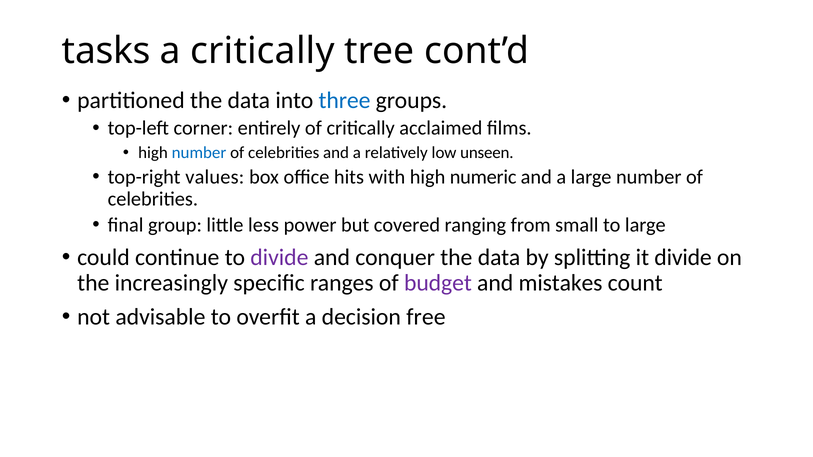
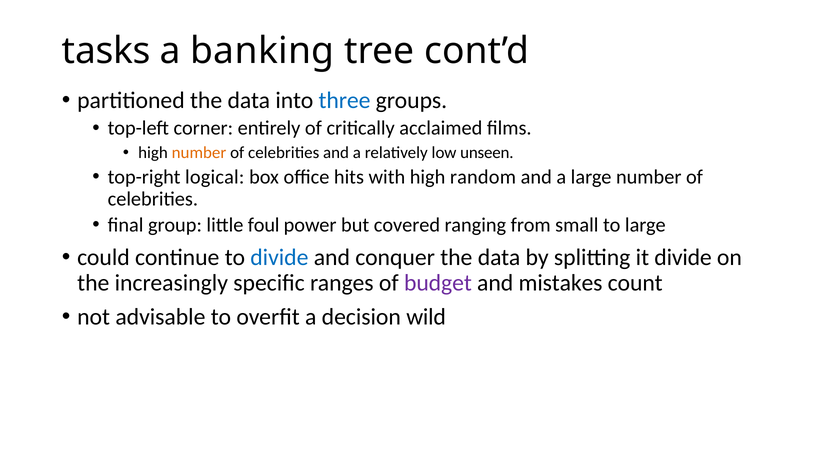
a critically: critically -> banking (262, 51)
number colour: blue -> orange (199, 153)
values: values -> logical (215, 177)
numeric: numeric -> random (483, 177)
less: less -> foul (264, 225)
divide colour: purple -> blue (279, 257)
free: free -> wild (426, 317)
